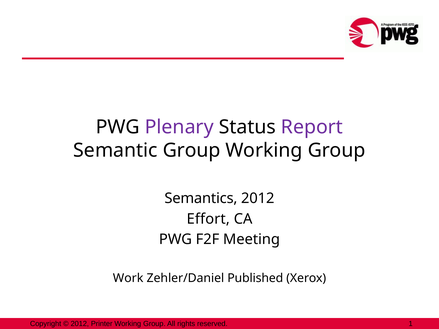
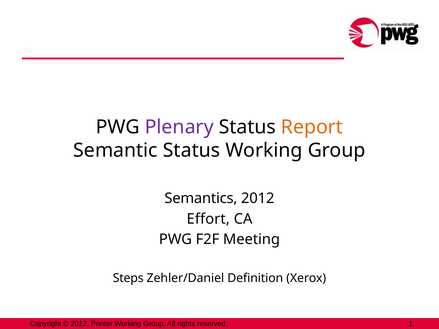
Report colour: purple -> orange (312, 127)
Semantic Group: Group -> Status (192, 151)
Work: Work -> Steps (128, 278)
Published: Published -> Definition (255, 278)
